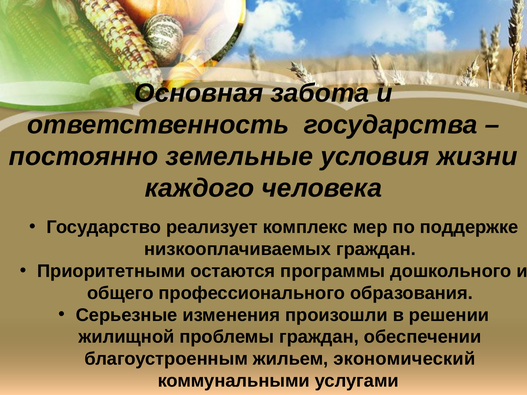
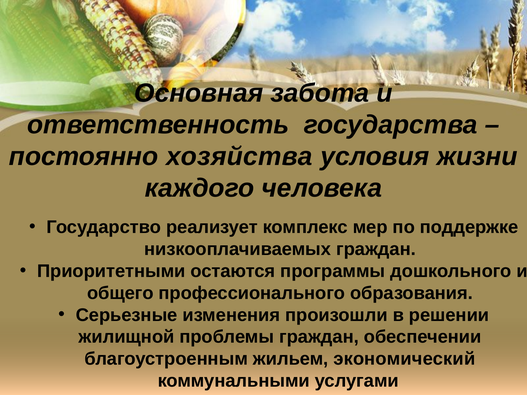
земельные: земельные -> хозяйства (239, 157)
